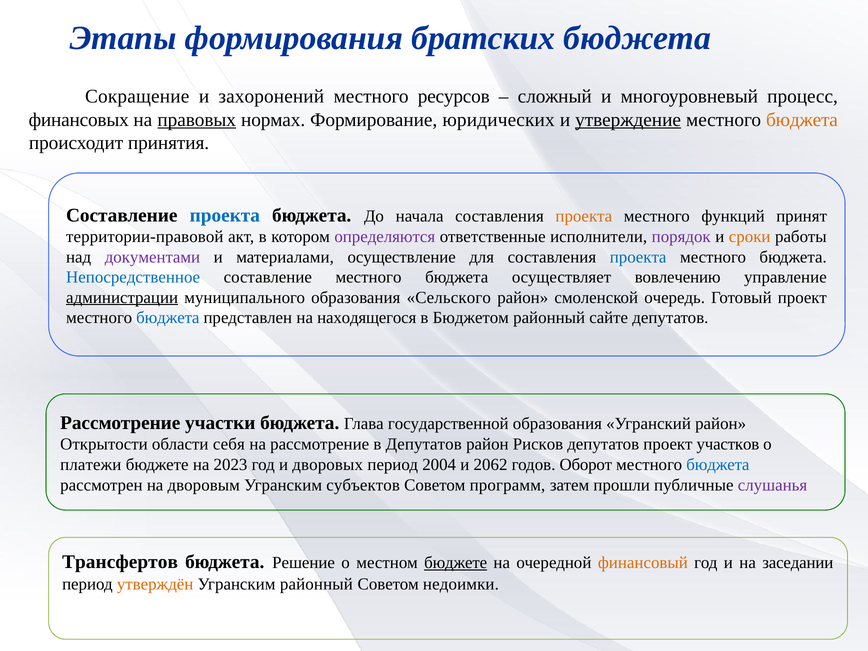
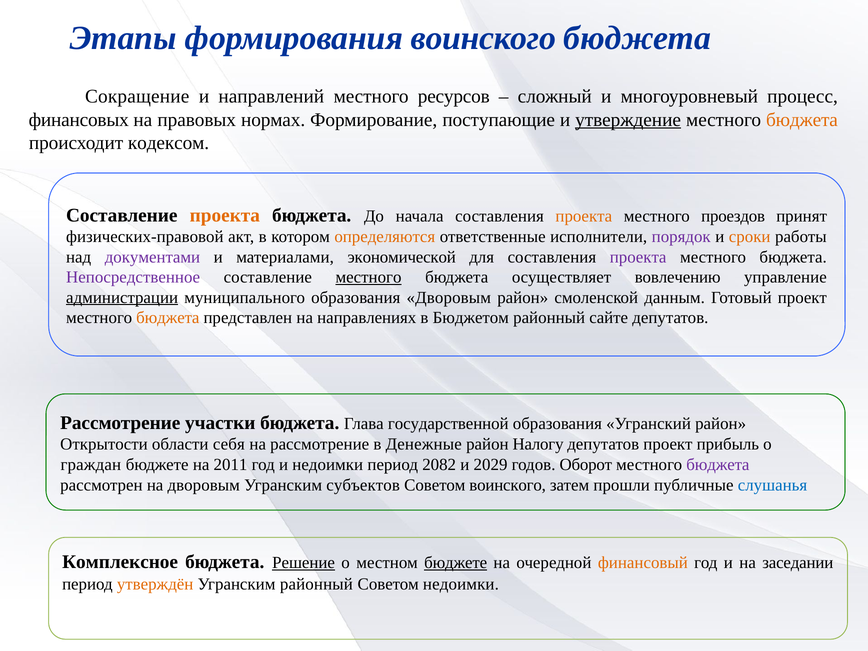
формирования братских: братских -> воинского (483, 38)
захоронений: захоронений -> направлений (271, 97)
правовых underline: present -> none (197, 120)
юридических: юридических -> поступающие (499, 120)
принятия: принятия -> кодексом (169, 143)
проекта colour: blue -> orange (225, 215)
функций: функций -> проездов (733, 216)
территории-правовой: территории-правовой -> физических-правовой (145, 237)
определяются colour: purple -> orange (385, 237)
осуществление: осуществление -> экономической (402, 257)
проекта colour: blue -> purple (638, 257)
Непосредственное colour: blue -> purple (133, 277)
местного underline: none -> present (368, 277)
образования Сельского: Сельского -> Дворовым (449, 297)
очередь: очередь -> данным (675, 297)
бюджета colour: blue -> orange (168, 318)
находящегося: находящегося -> направлениях (367, 318)
в Депутатов: Депутатов -> Денежные (424, 444)
Рисков: Рисков -> Налогу (538, 444)
участков: участков -> прибыль (728, 444)
платежи: платежи -> граждан (91, 465)
2023: 2023 -> 2011 (231, 465)
и дворовых: дворовых -> недоимки (328, 465)
2004: 2004 -> 2082 (439, 465)
2062: 2062 -> 2029 (491, 465)
бюджета colour: blue -> purple (718, 465)
Советом программ: программ -> воинского (508, 485)
слушанья colour: purple -> blue (772, 485)
Трансфертов: Трансфертов -> Комплексное (120, 562)
Решение underline: none -> present (304, 563)
